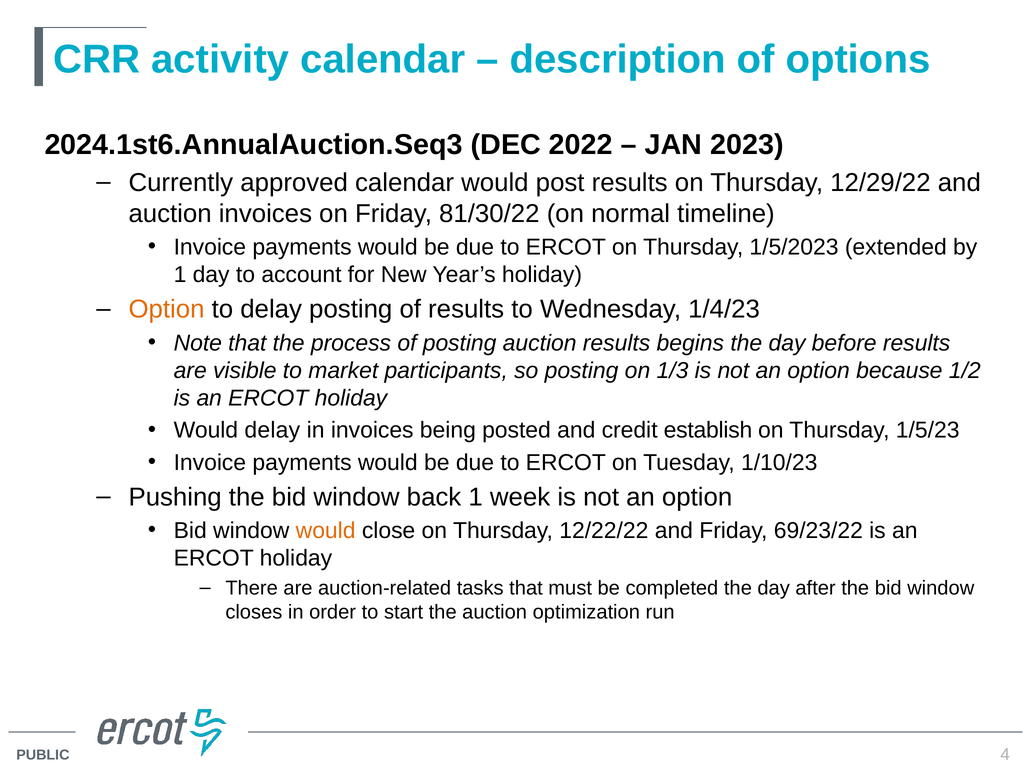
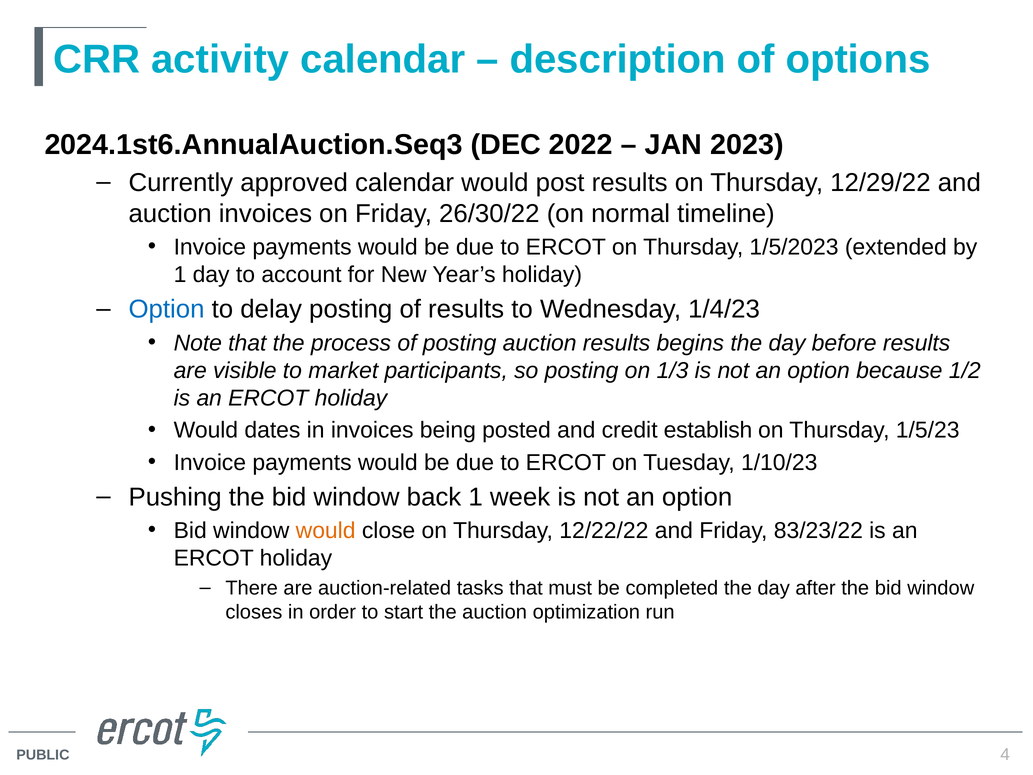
81/30/22: 81/30/22 -> 26/30/22 (489, 213)
Option colour: orange -> blue (167, 309)
Would delay: delay -> dates (272, 430)
69/23/22: 69/23/22 -> 83/23/22 (818, 531)
